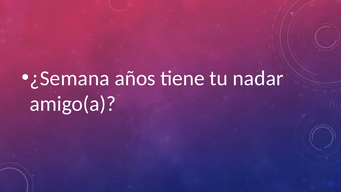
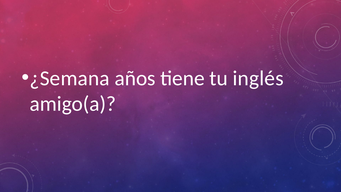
nadar: nadar -> inglés (258, 78)
